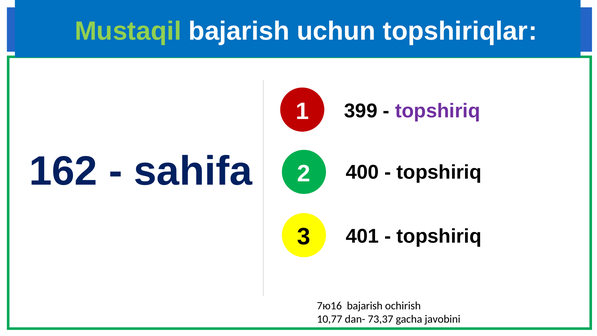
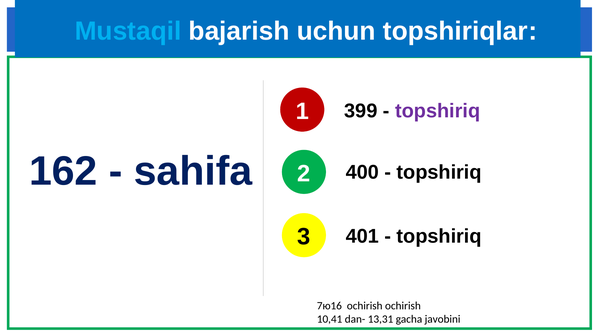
Mustaqil colour: light green -> light blue (128, 31)
7ю16 bajarish: bajarish -> ochirish (365, 306)
10,77: 10,77 -> 10,41 (330, 319)
73,37: 73,37 -> 13,31 (381, 319)
